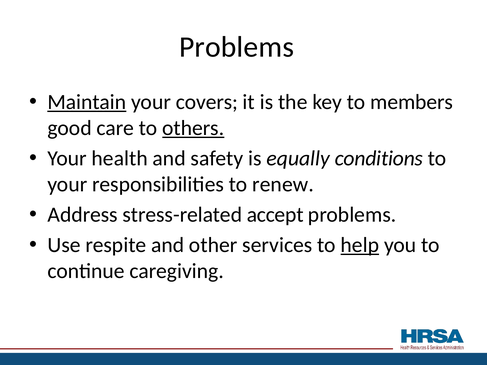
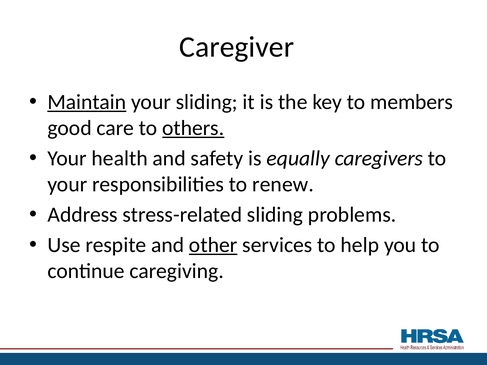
Problems: Problems -> Caregiver (237, 47)
your covers: covers -> sliding (207, 102)
conditions: conditions -> caregivers (379, 159)
stress-related accept: accept -> sliding (275, 215)
other underline: none -> present (213, 245)
help underline: present -> none (360, 245)
